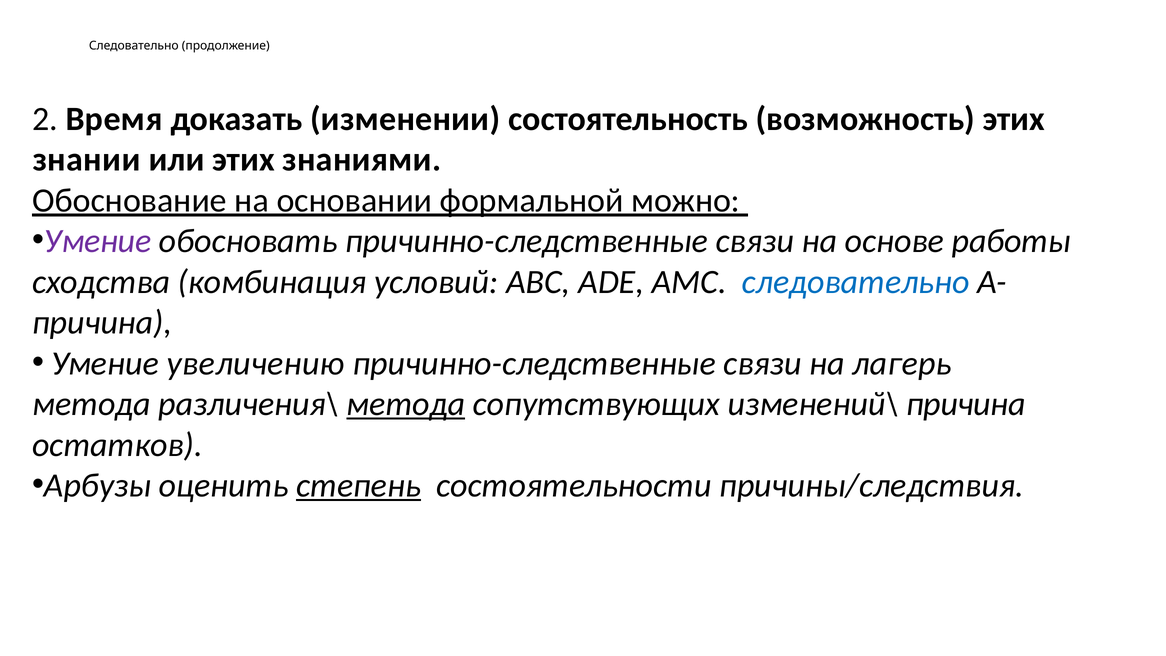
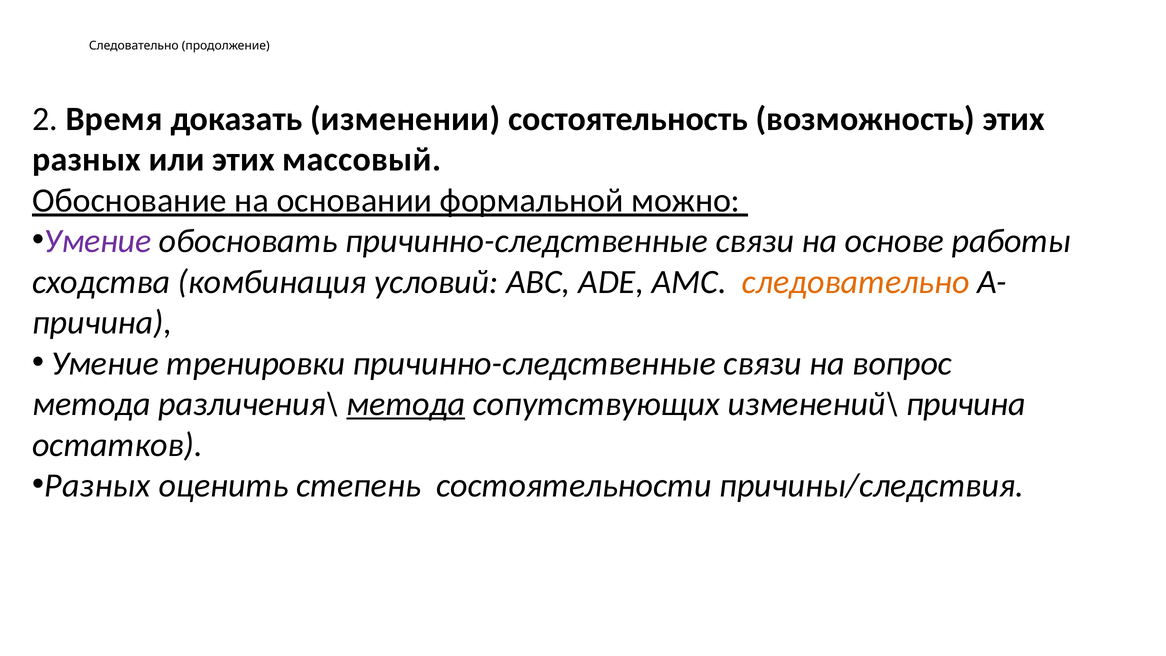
знании: знании -> разных (87, 160)
знаниями: знаниями -> массовый (362, 160)
следовательно colour: blue -> orange (856, 282)
увеличению: увеличению -> тренировки (256, 363)
лагерь: лагерь -> вопрос (902, 363)
Арбузы: Арбузы -> Разных (97, 485)
степень underline: present -> none (359, 485)
